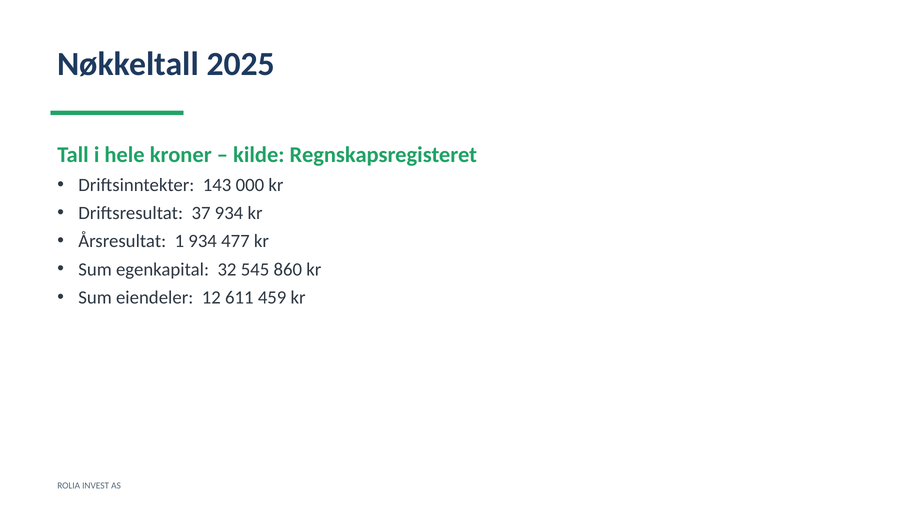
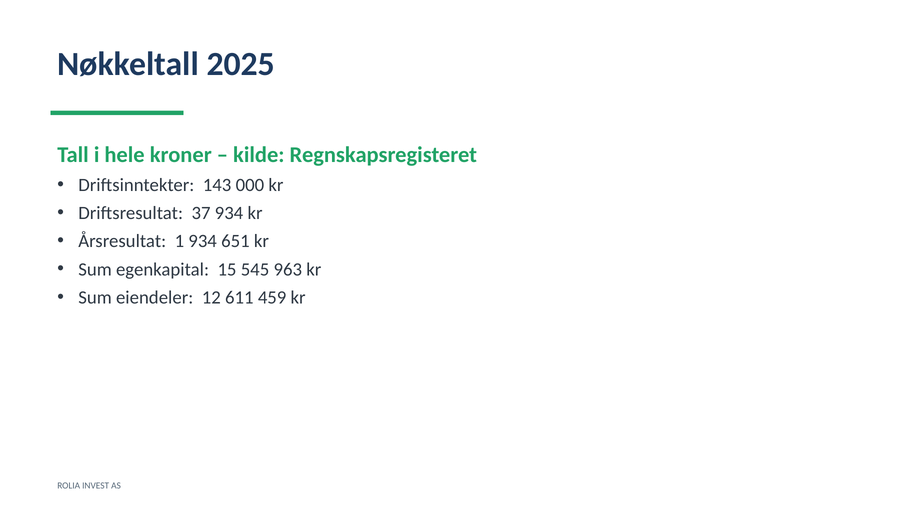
477: 477 -> 651 (235, 241)
32: 32 -> 15 (227, 269)
860: 860 -> 963 (288, 269)
